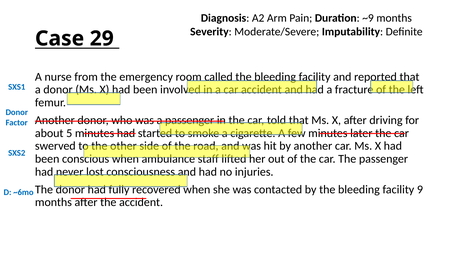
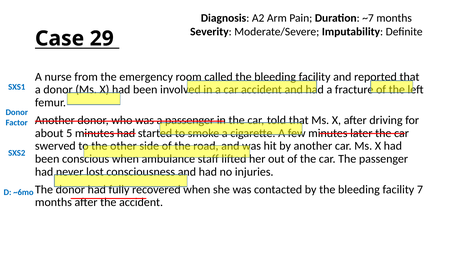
~9: ~9 -> ~7 (368, 18)
9: 9 -> 7 (420, 190)
